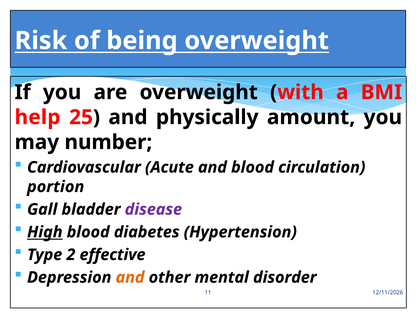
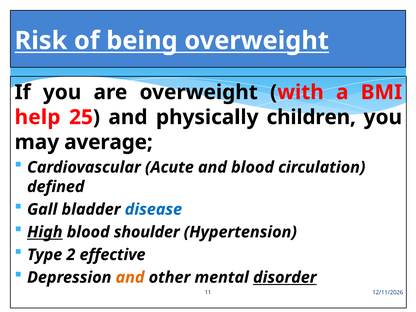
amount: amount -> children (311, 117)
number: number -> average (108, 142)
portion: portion -> defined (56, 187)
disease colour: purple -> blue (153, 209)
diabetes: diabetes -> shoulder (147, 232)
disorder underline: none -> present (285, 277)
